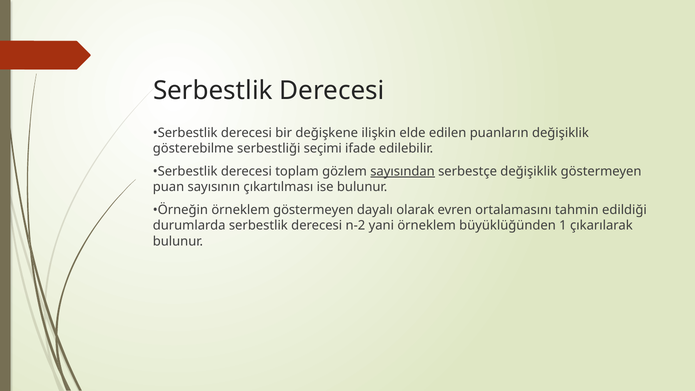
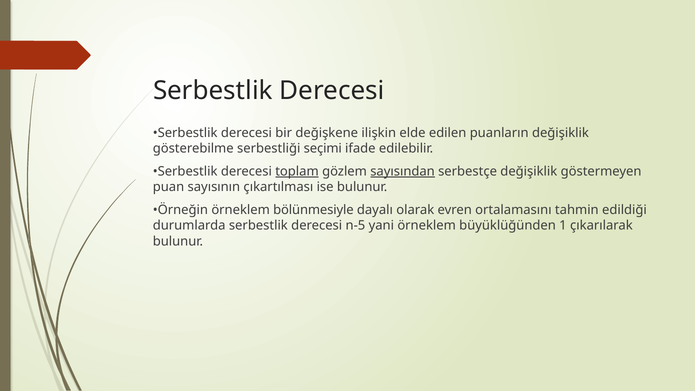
toplam underline: none -> present (297, 171)
örneklem göstermeyen: göstermeyen -> bölünmesiyle (313, 210)
n-2: n-2 -> n-5 (355, 226)
